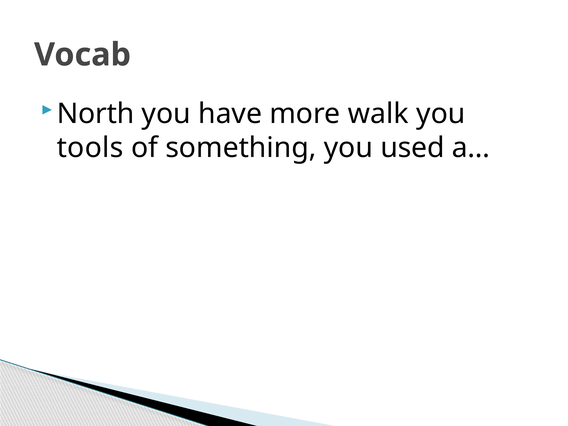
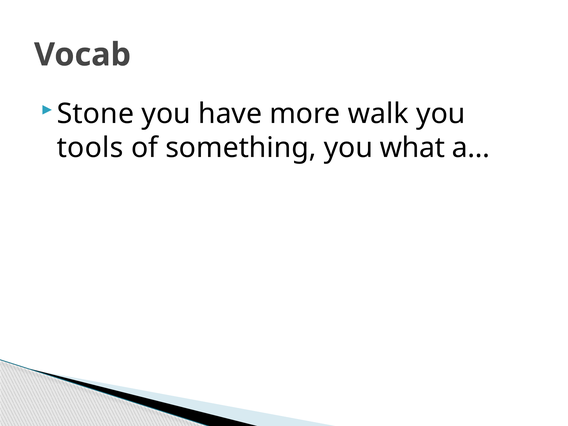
North: North -> Stone (95, 114)
used: used -> what (413, 148)
